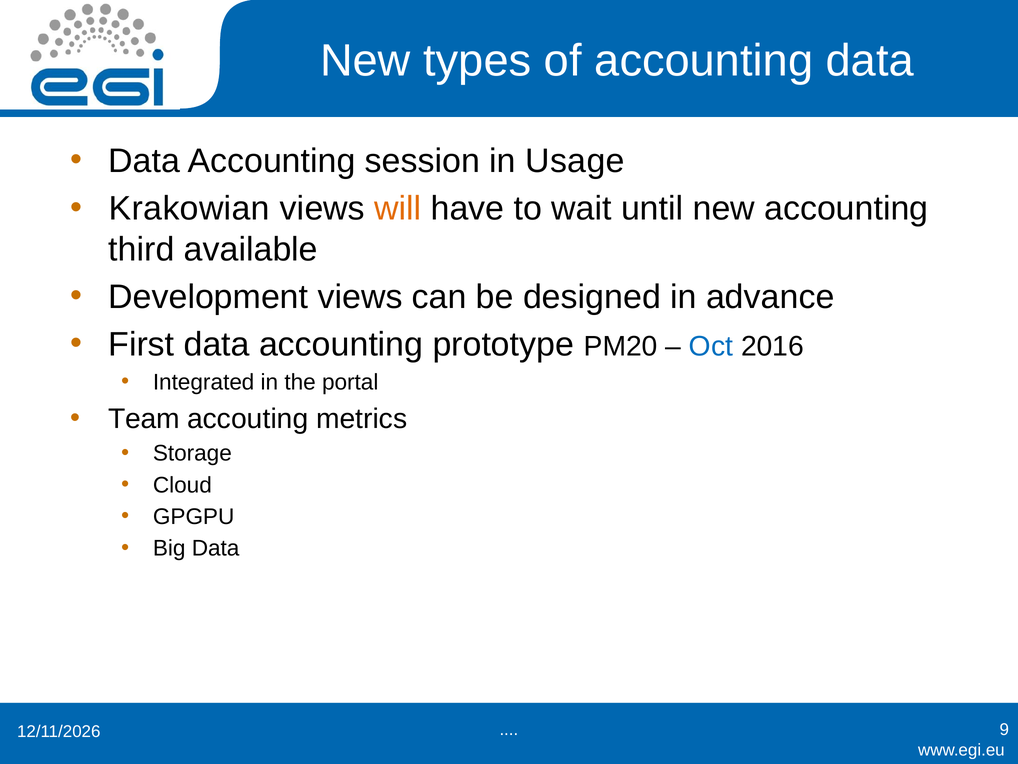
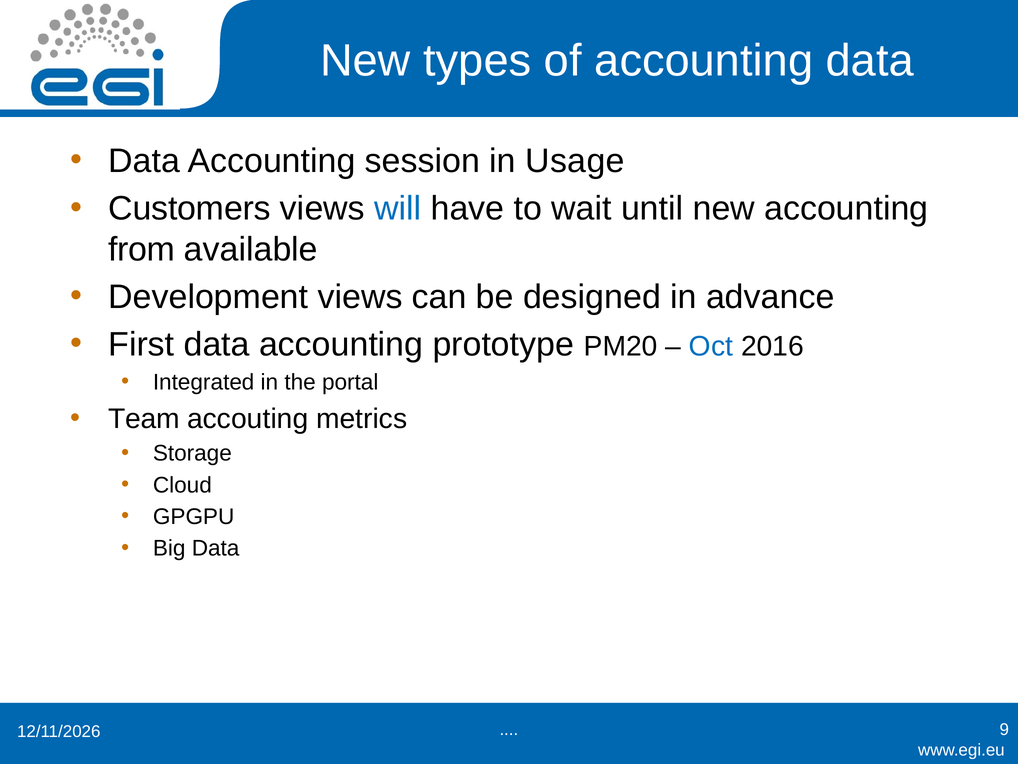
Krakowian: Krakowian -> Customers (190, 209)
will colour: orange -> blue (398, 209)
third: third -> from (142, 249)
